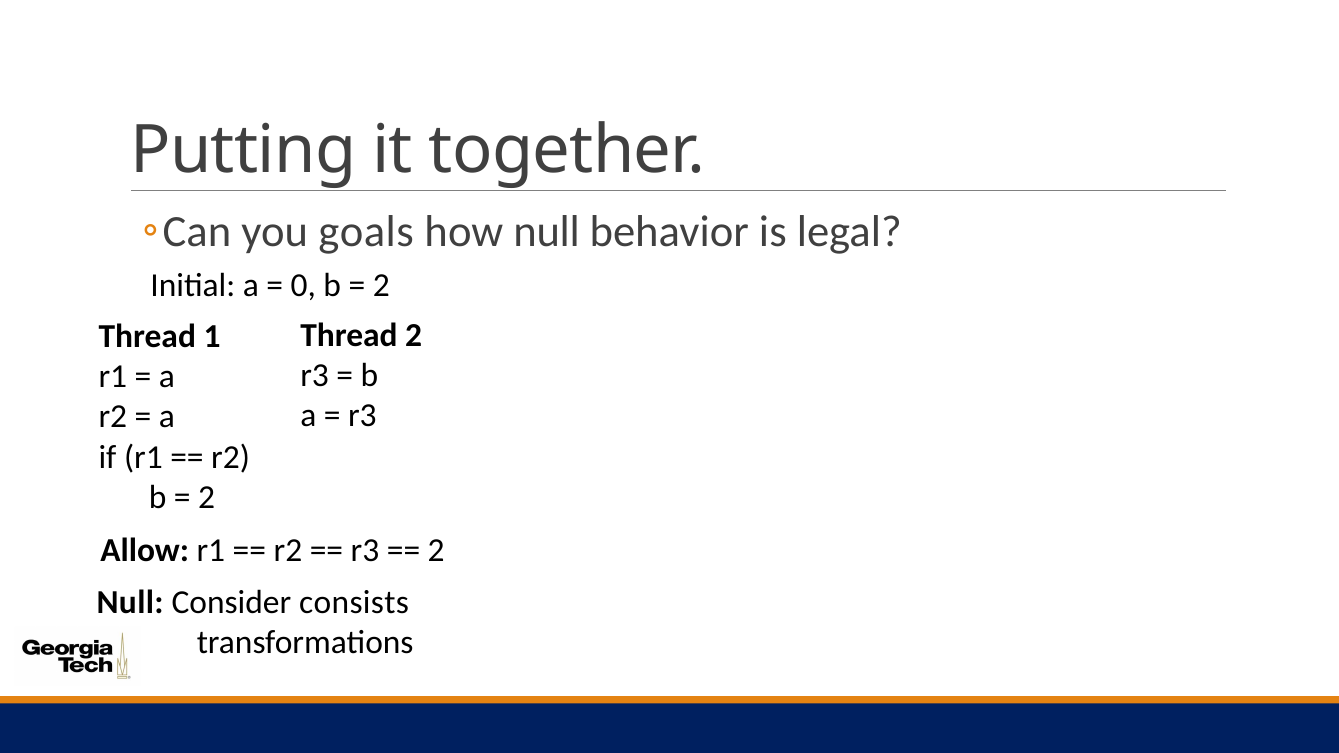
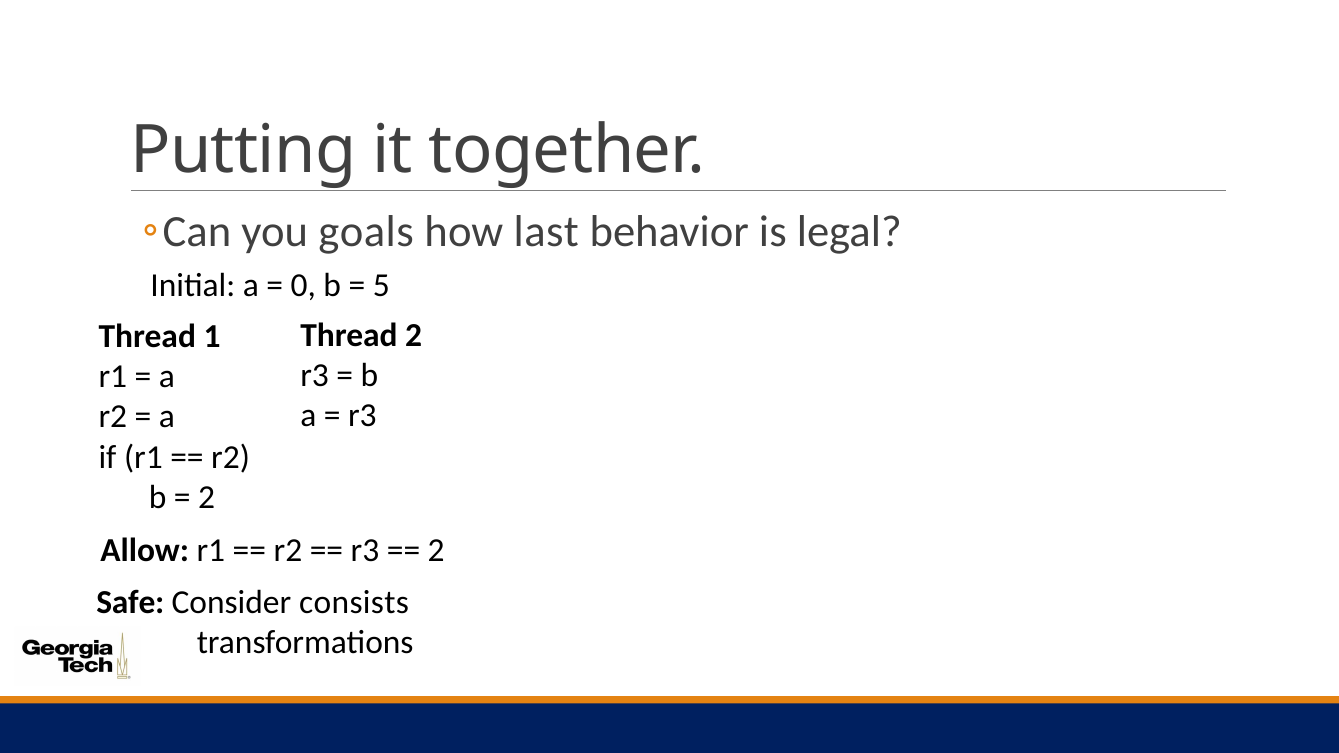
how null: null -> last (546, 232)
2: 2 -> 5 (381, 286)
Null: Null -> Safe (130, 602)
